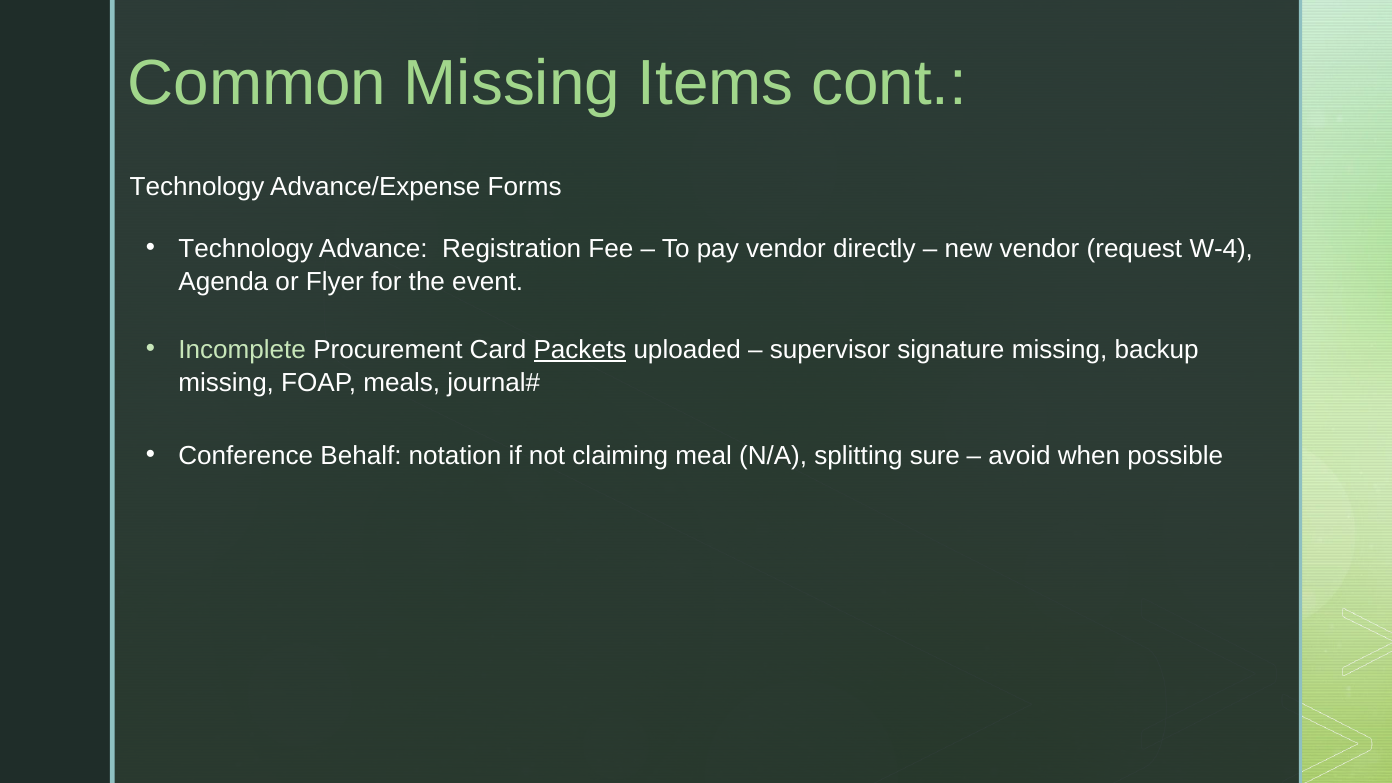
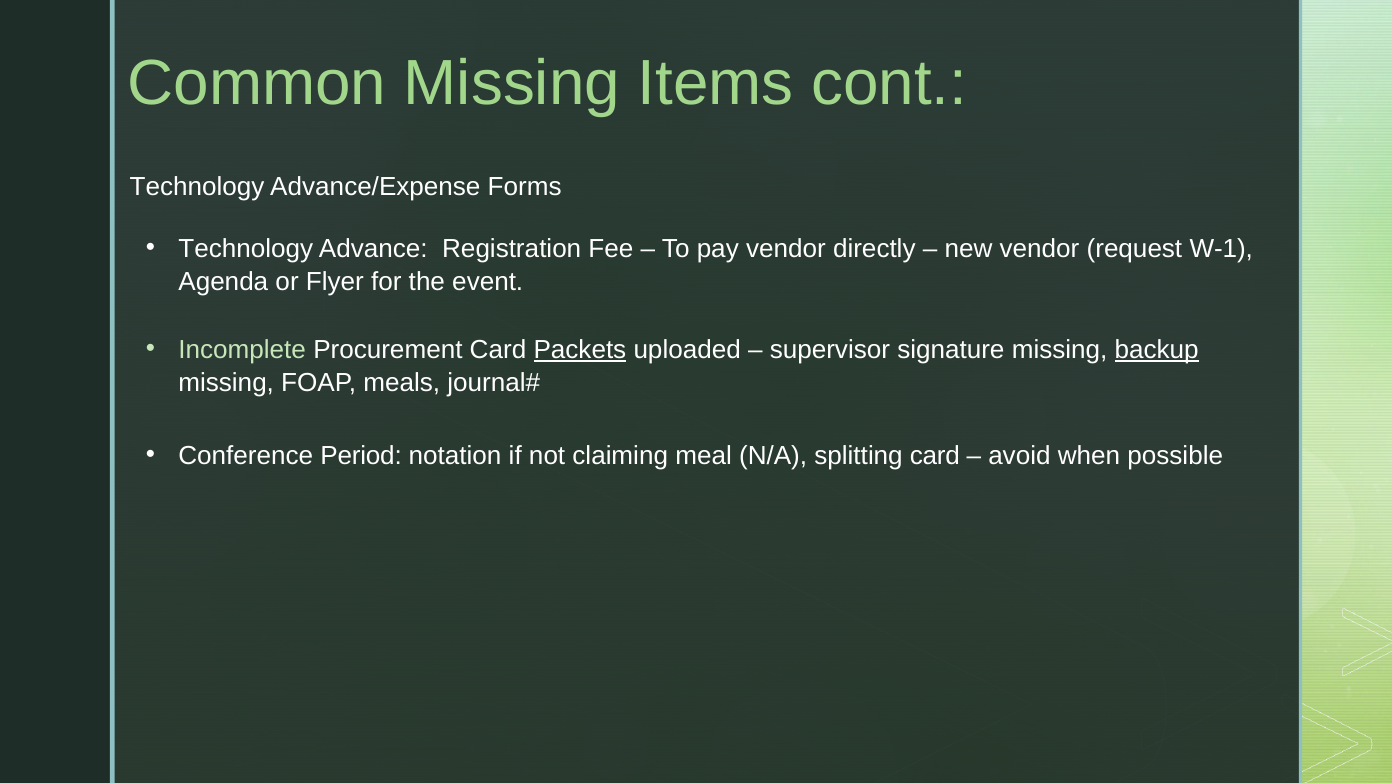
W-4: W-4 -> W-1 (1221, 248)
backup underline: none -> present (1157, 350)
Behalf: Behalf -> Period (361, 455)
splitting sure: sure -> card (935, 455)
